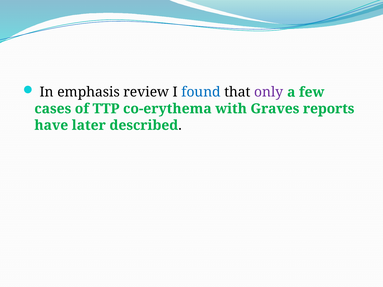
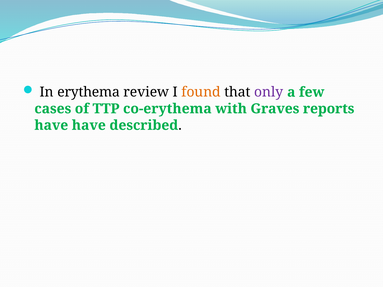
emphasis: emphasis -> erythema (89, 92)
found colour: blue -> orange (201, 92)
have later: later -> have (89, 125)
